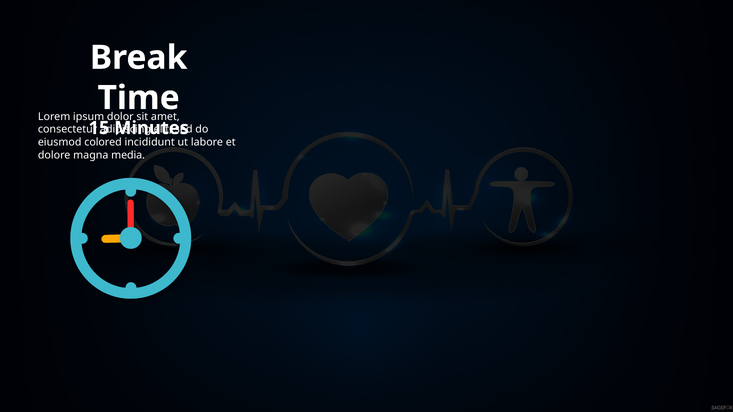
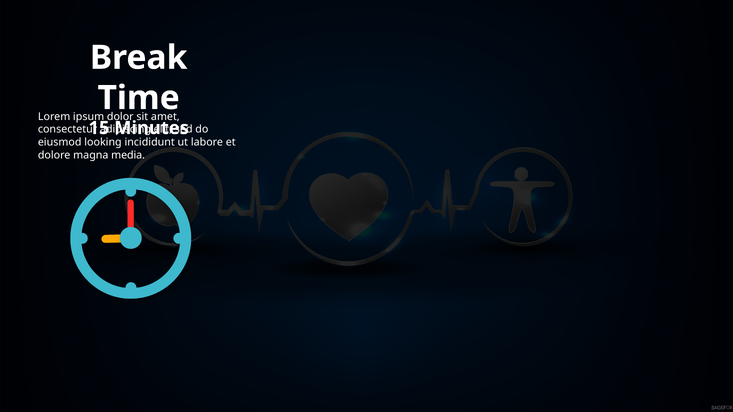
colored: colored -> looking (103, 142)
